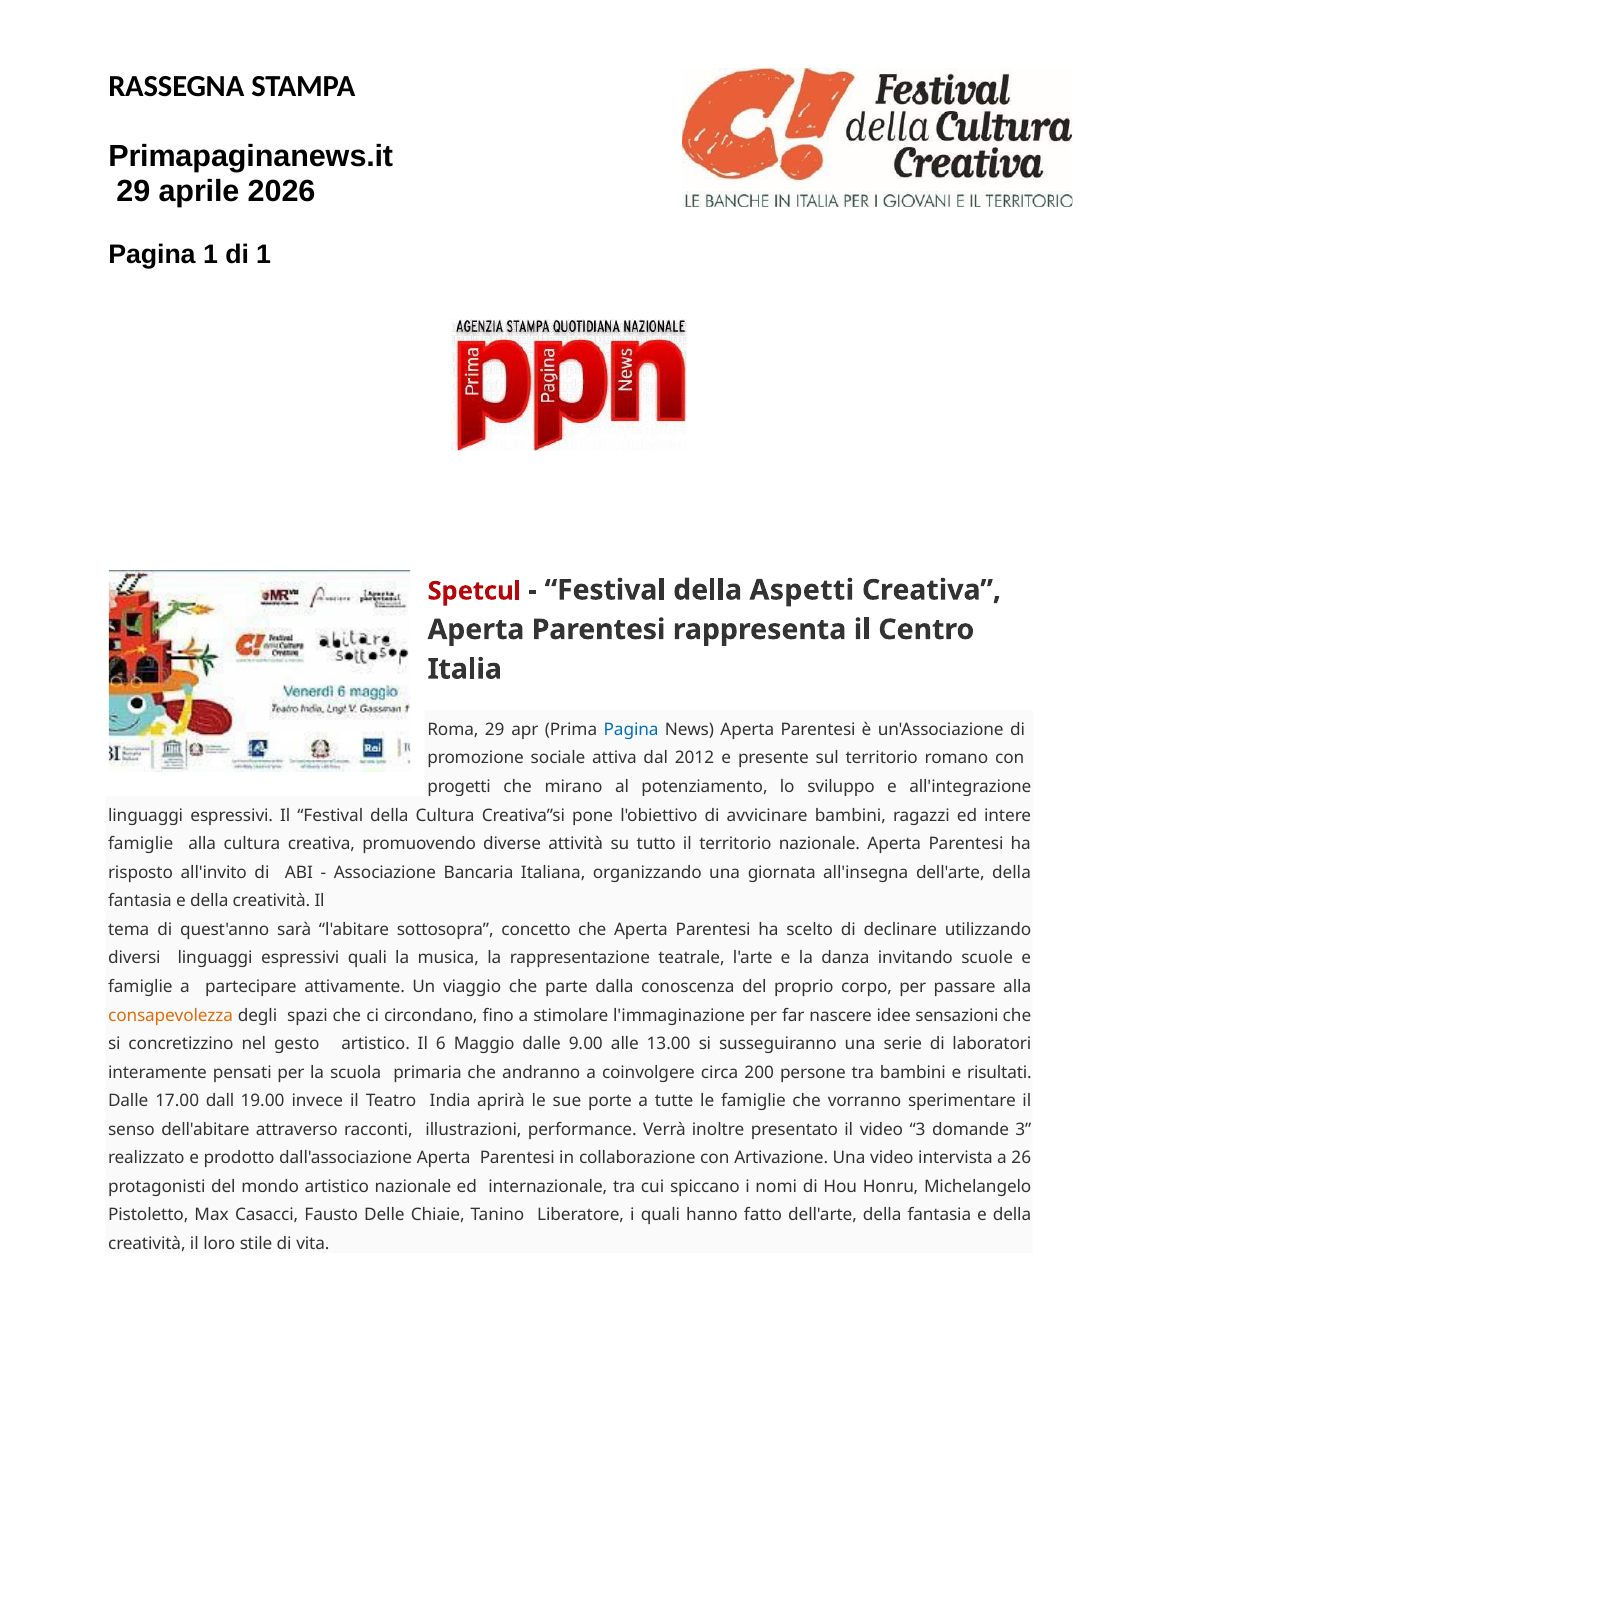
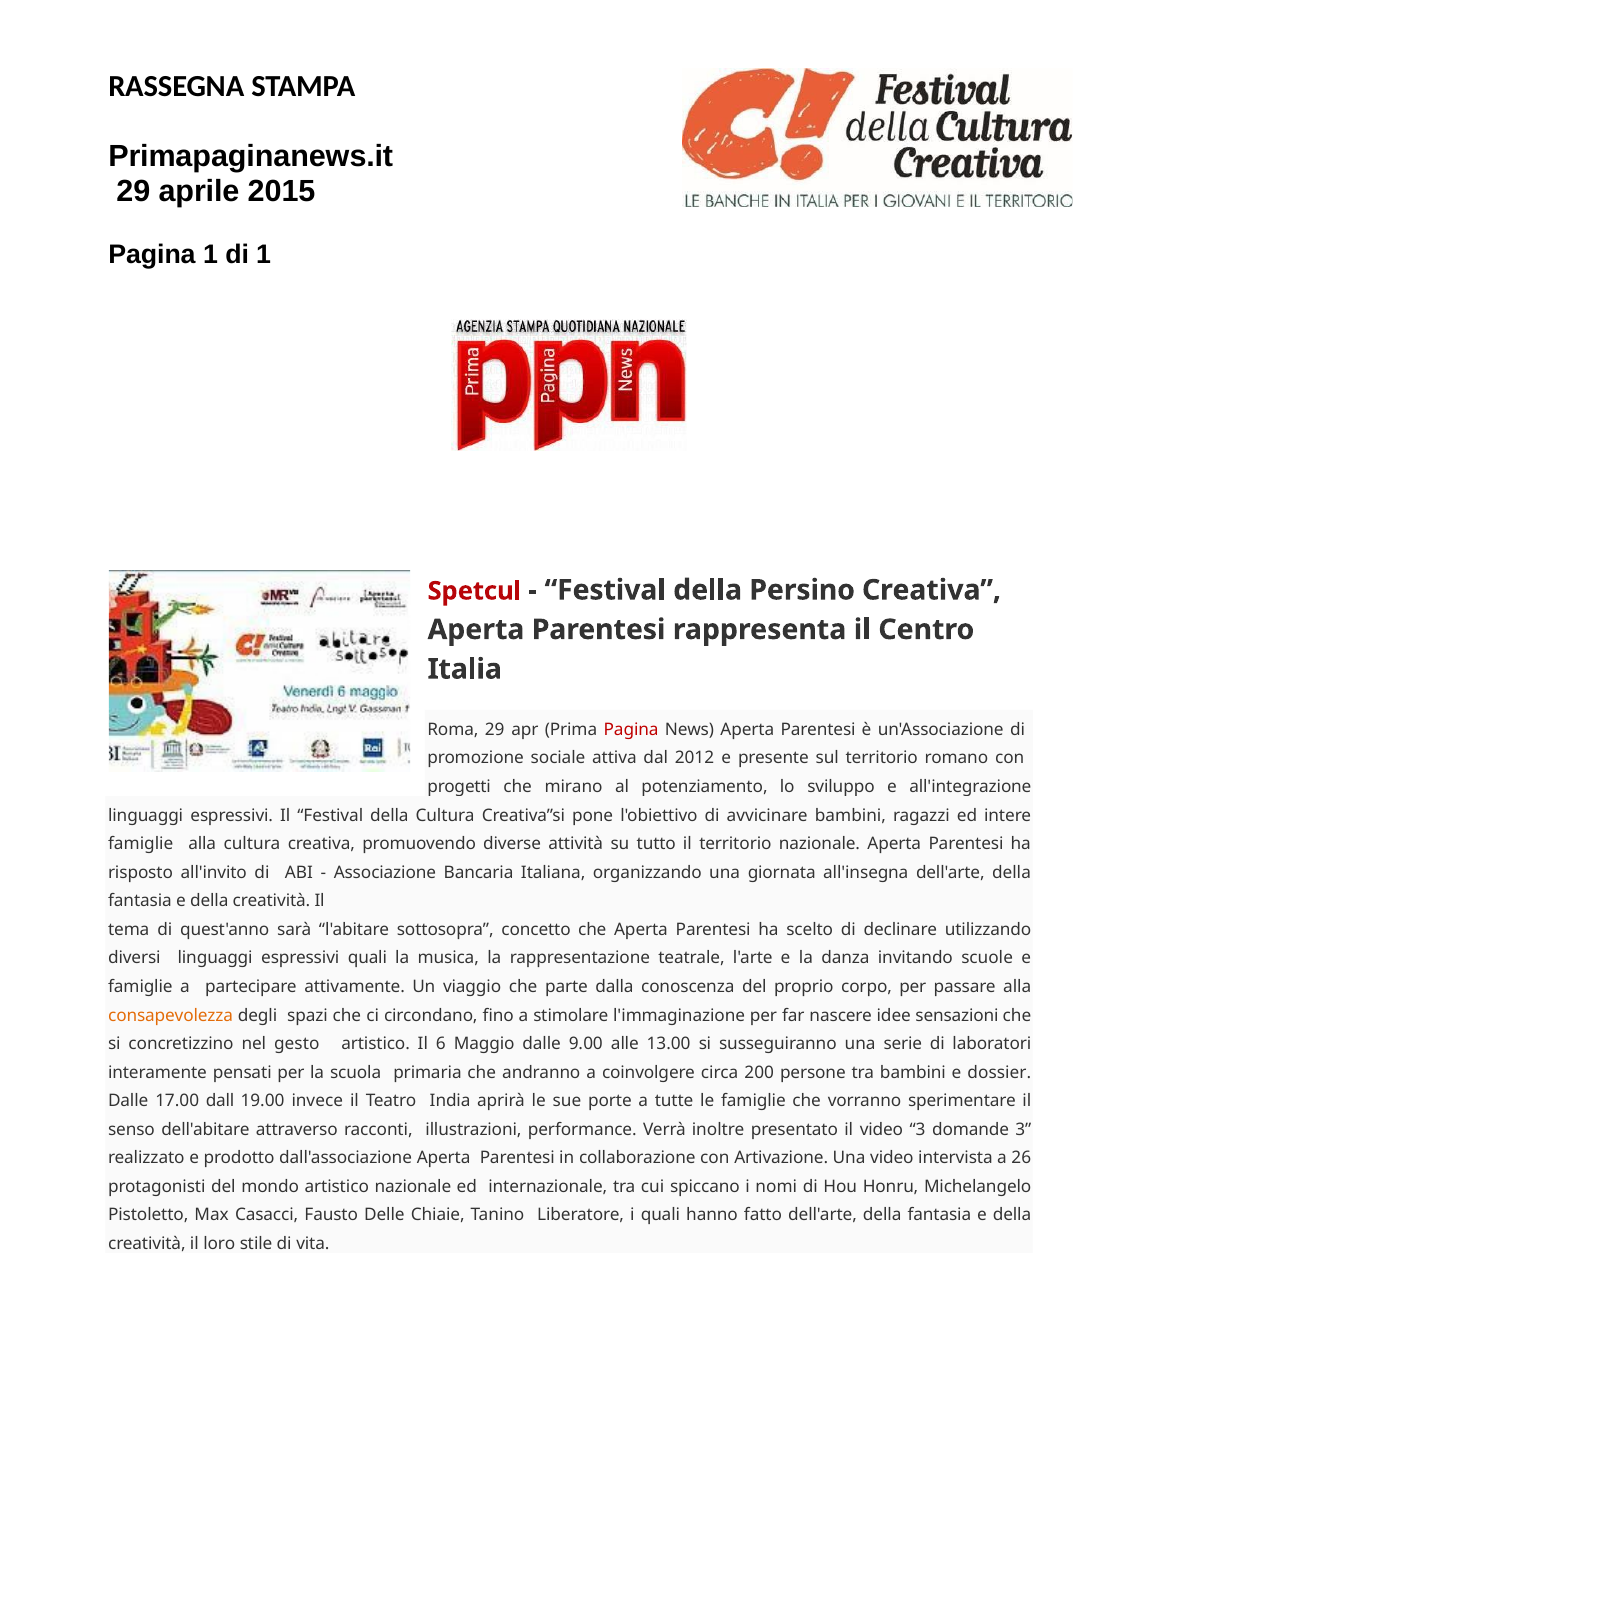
2026: 2026 -> 2015 (282, 191)
Aspetti: Aspetti -> Persino (802, 590)
Pagina colour: blue -> red (631, 729)
risultati: risultati -> dossier (999, 1072)
